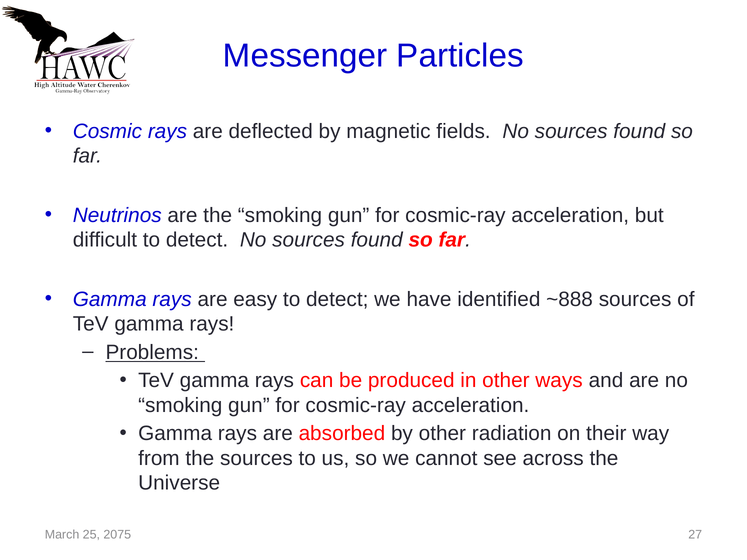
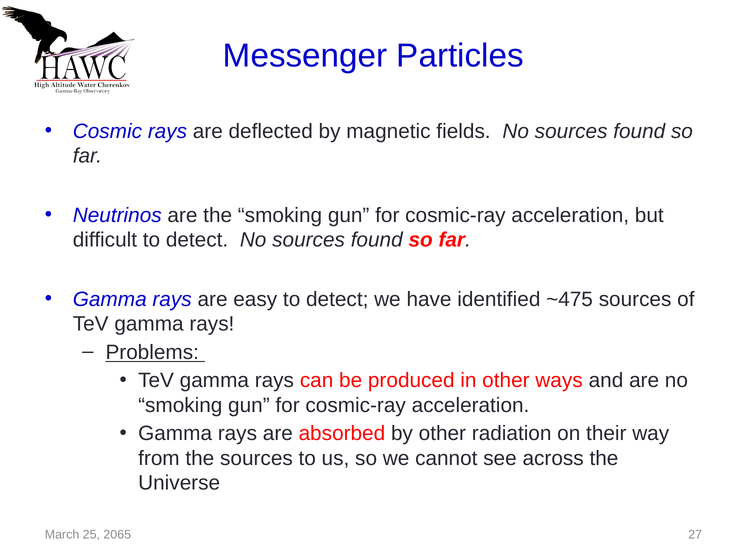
~888: ~888 -> ~475 (570, 299)
2075: 2075 -> 2065 (117, 535)
